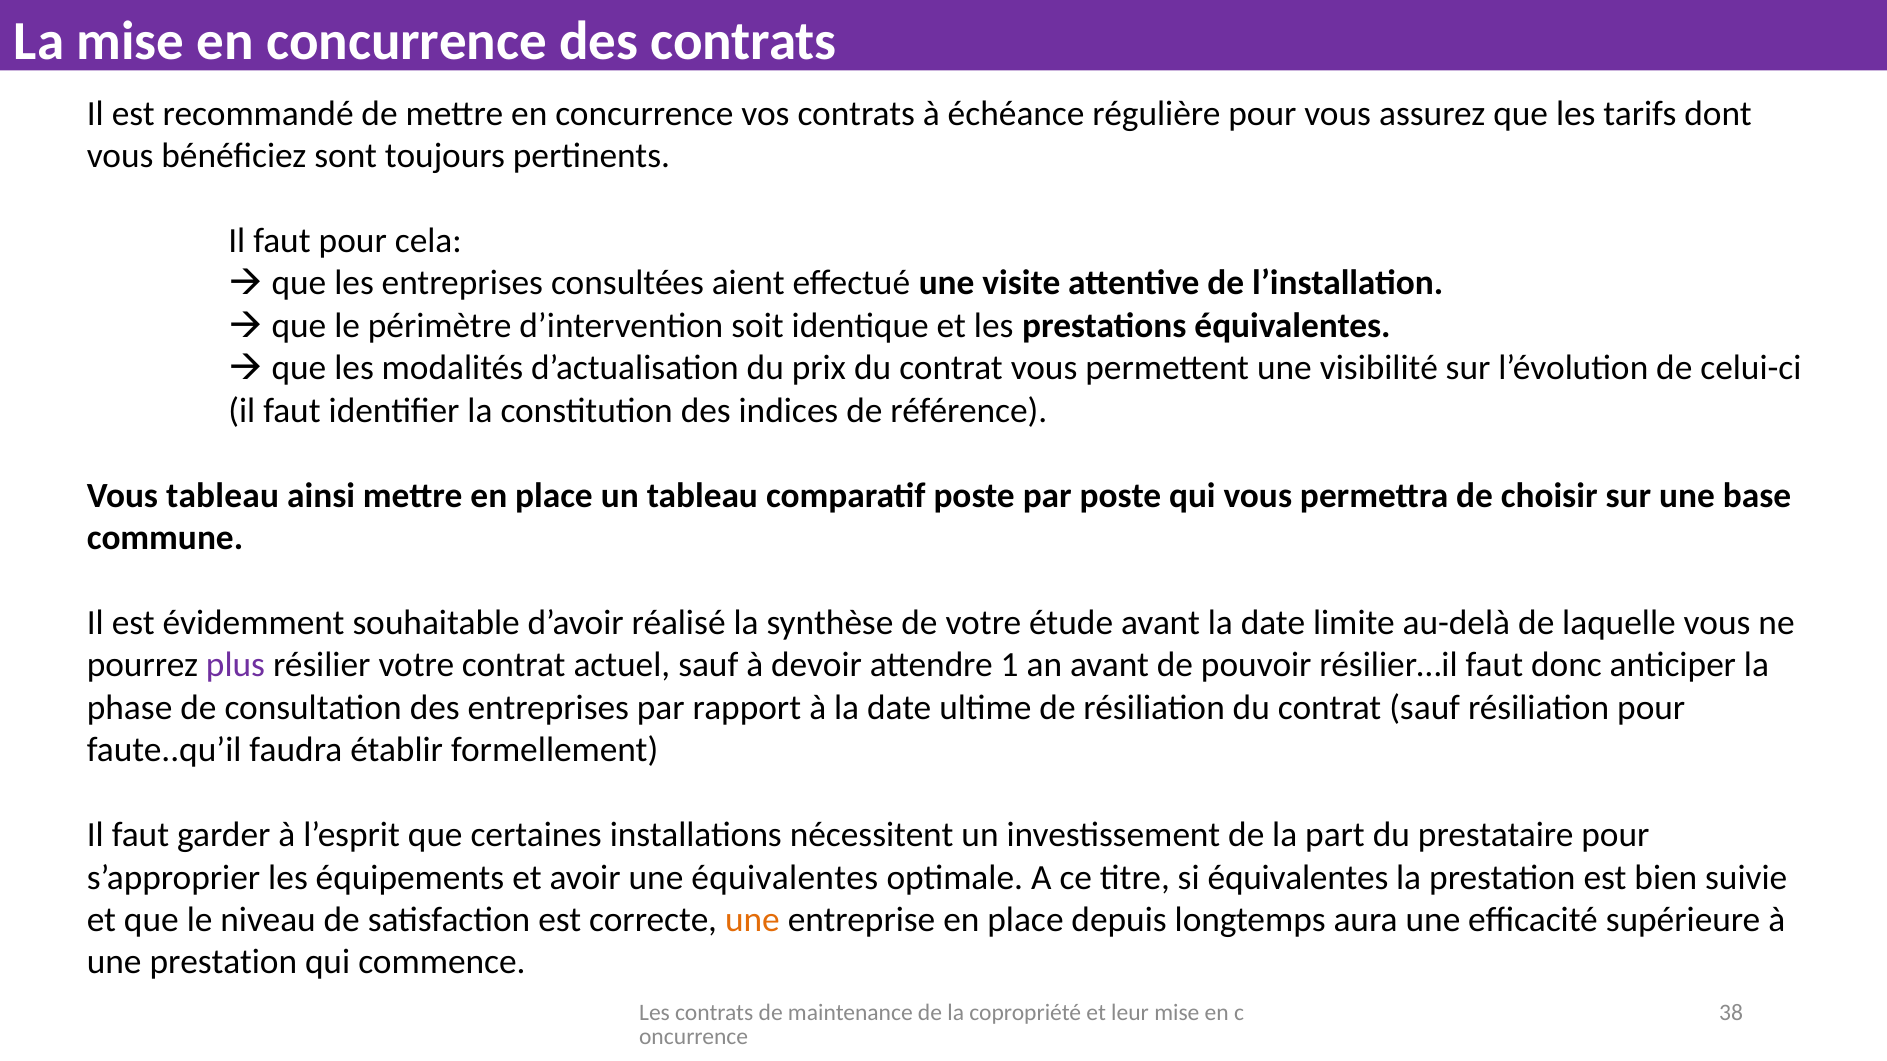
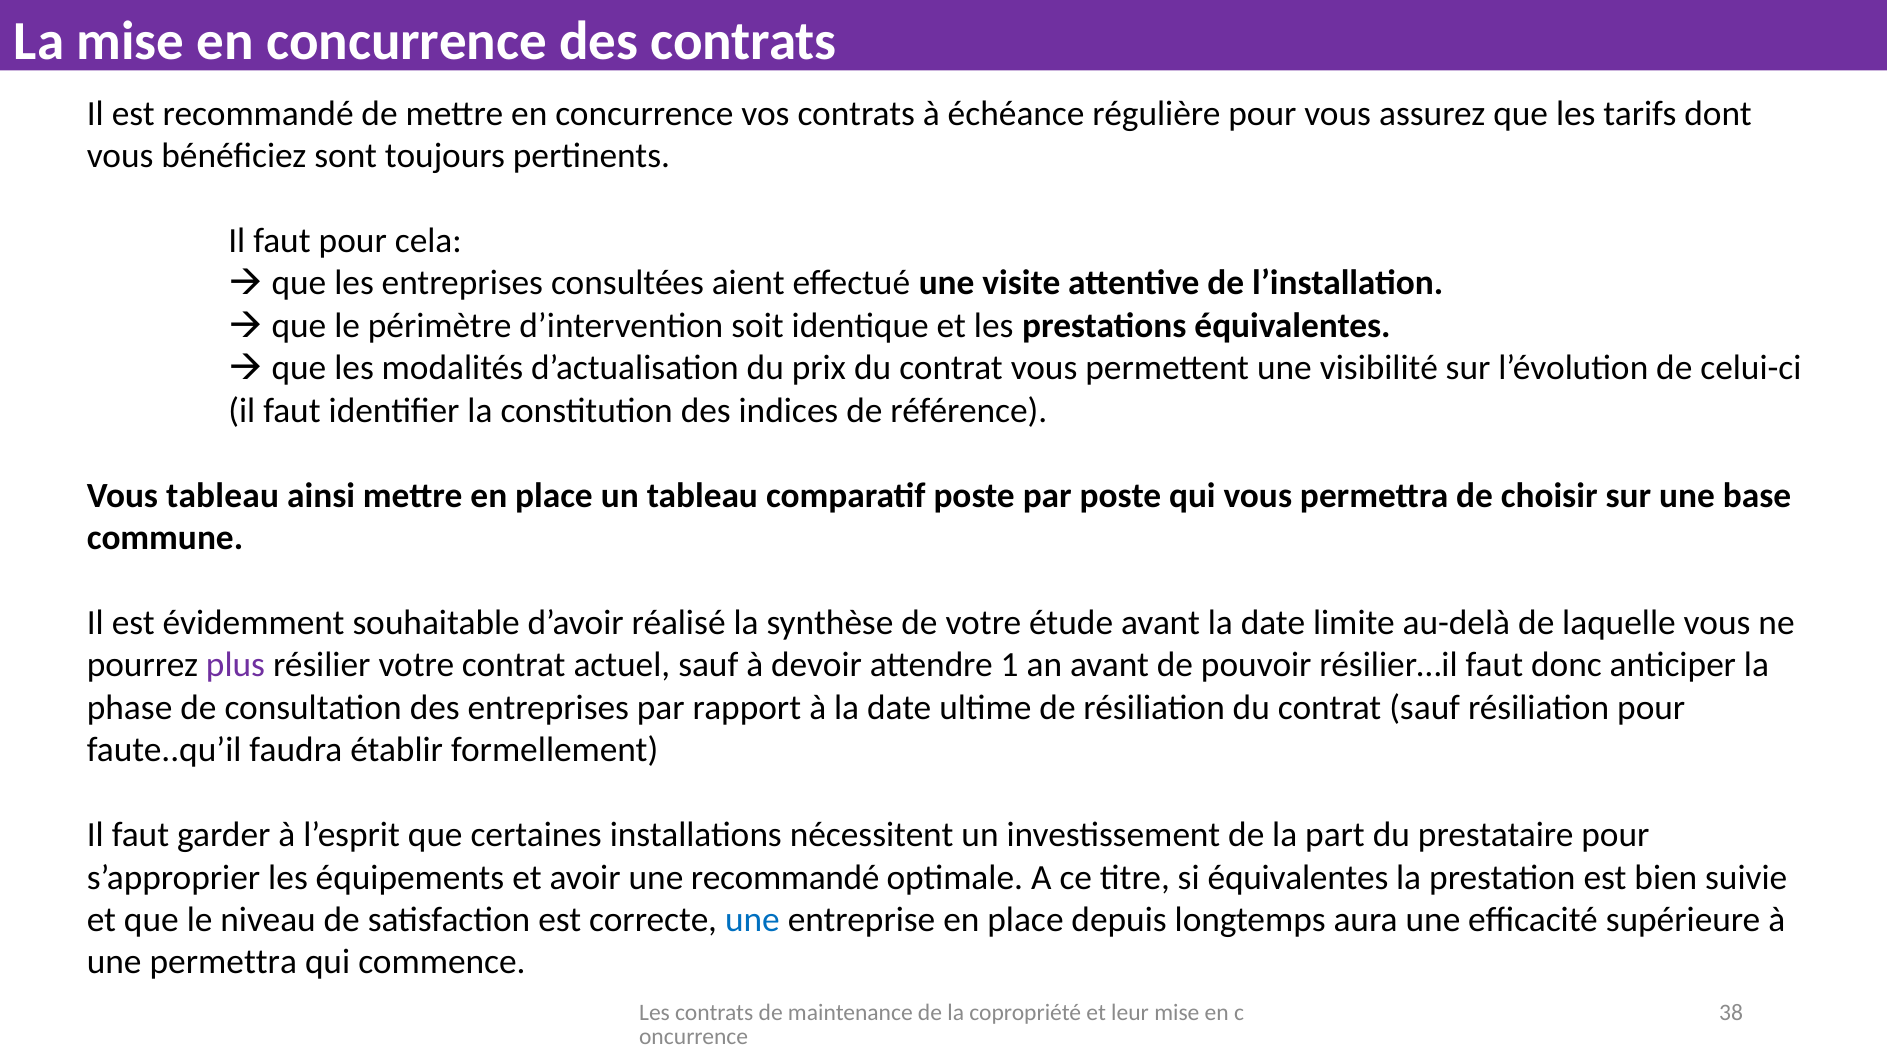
une équivalentes: équivalentes -> recommandé (785, 878)
une colour: orange -> blue (752, 920)
une prestation: prestation -> permettra (223, 963)
